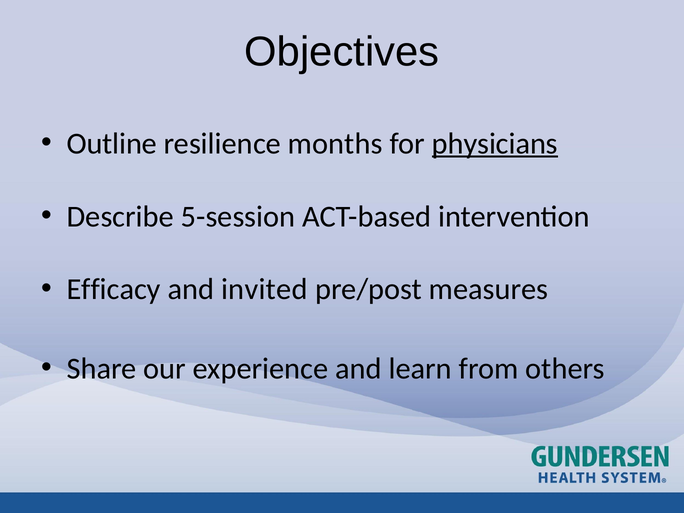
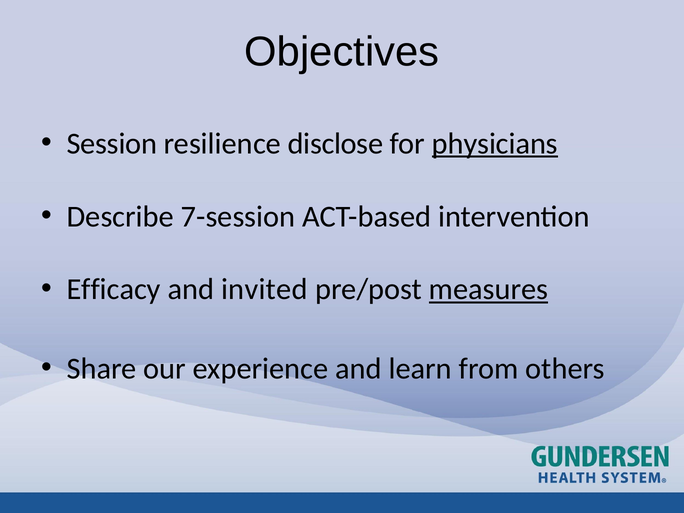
Outline: Outline -> Session (112, 143)
months: months -> disclose (335, 143)
5-session: 5-session -> 7-session (238, 216)
measures underline: none -> present (488, 289)
